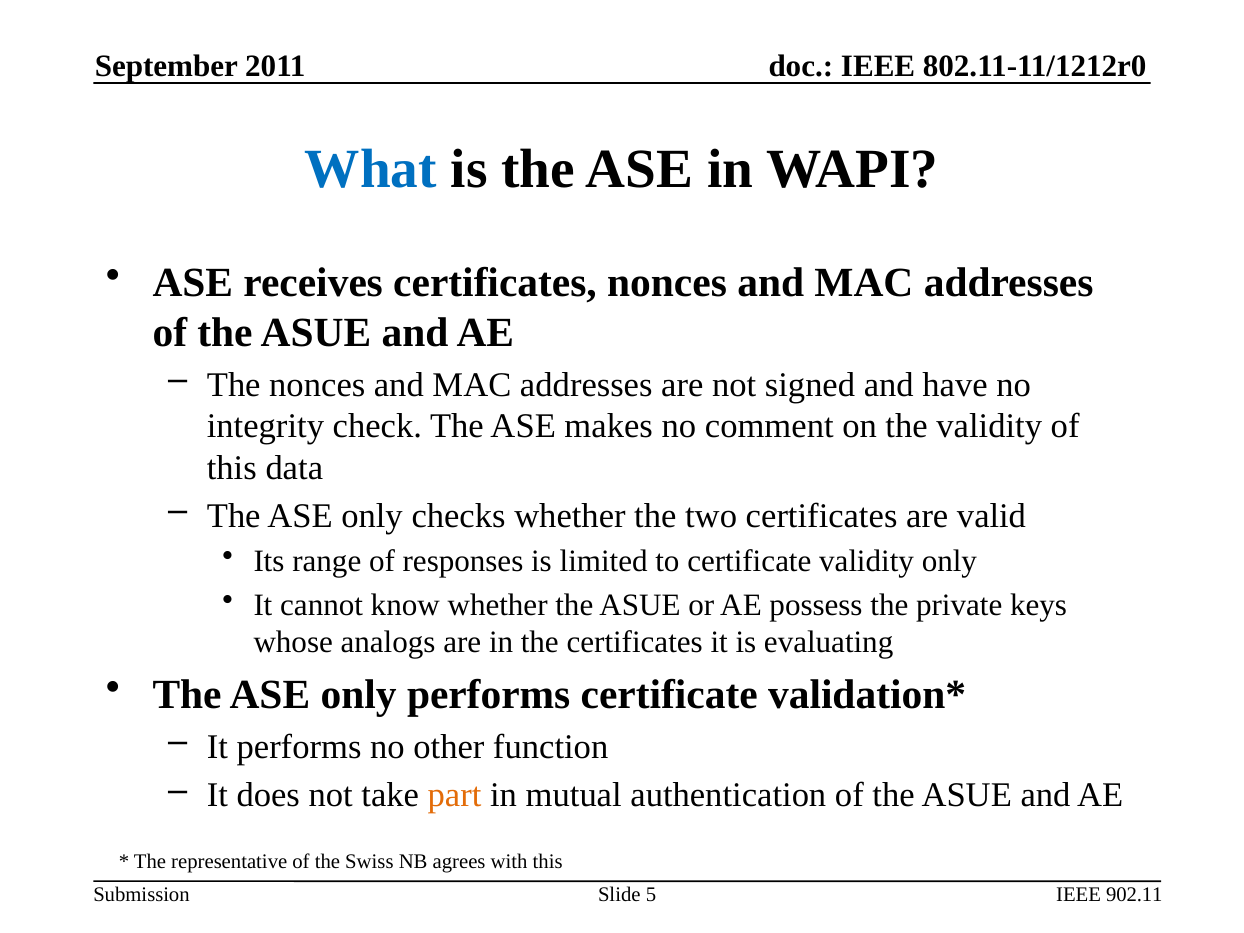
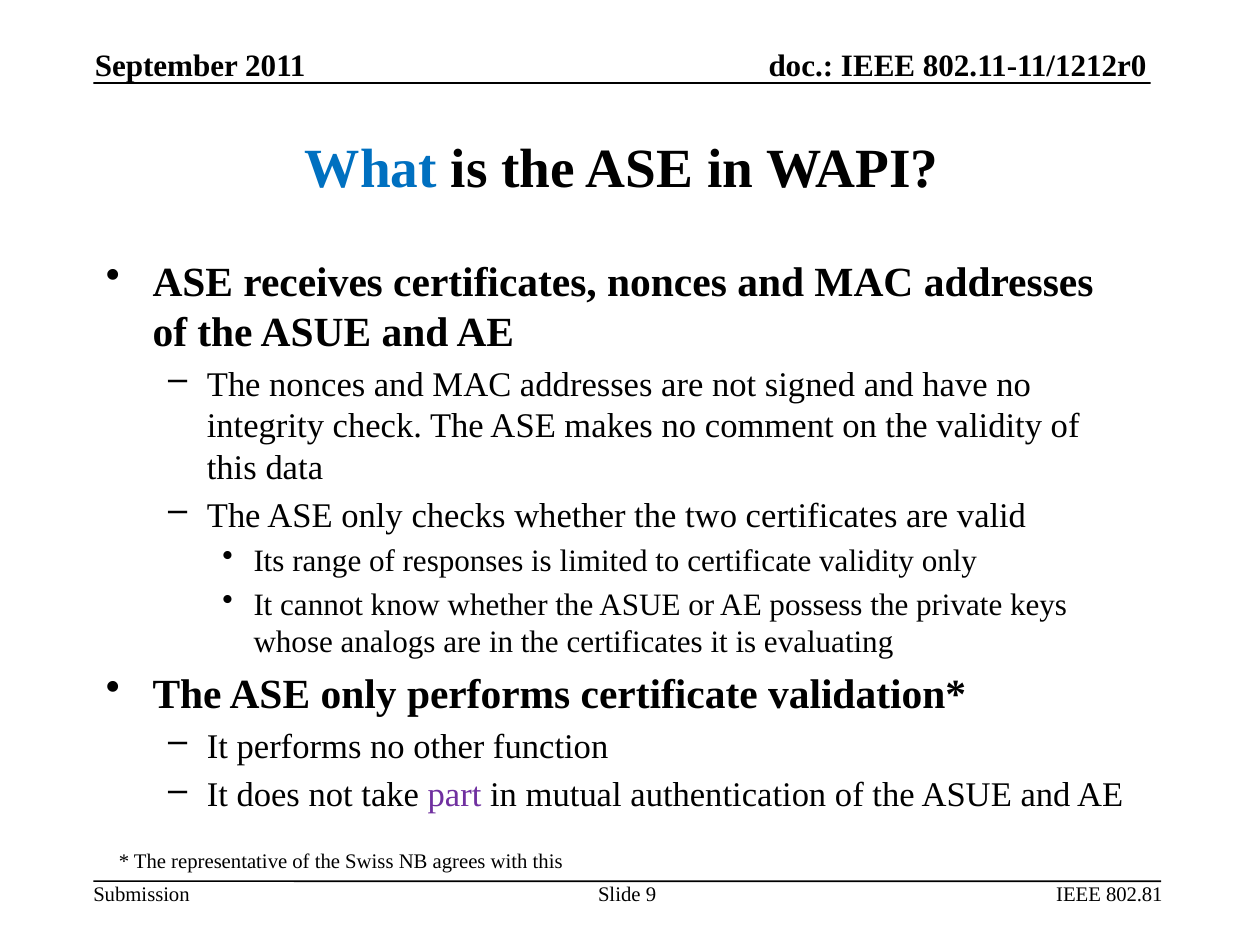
part colour: orange -> purple (455, 795)
5: 5 -> 9 (651, 895)
902.11: 902.11 -> 802.81 (1134, 895)
